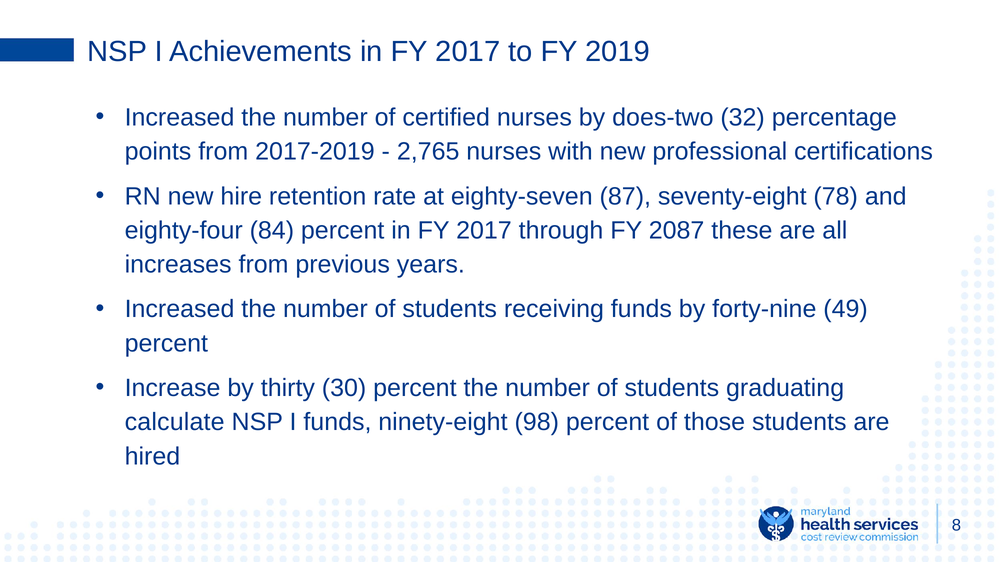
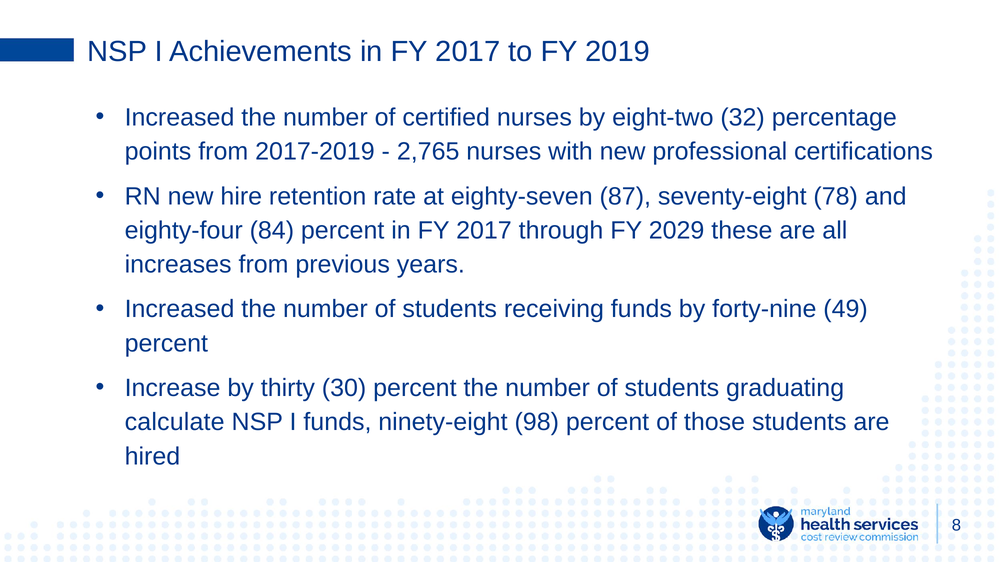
does-two: does-two -> eight-two (663, 118)
2087: 2087 -> 2029 (677, 231)
